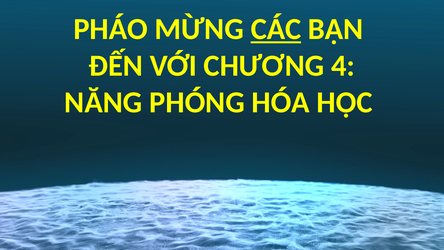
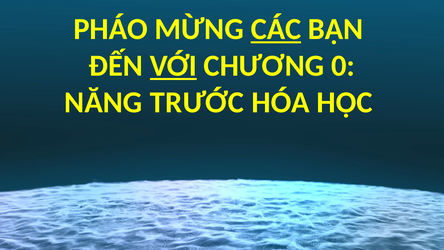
VỚI underline: none -> present (173, 66)
4: 4 -> 0 (343, 66)
PHÓNG: PHÓNG -> TRƯỚC (197, 102)
